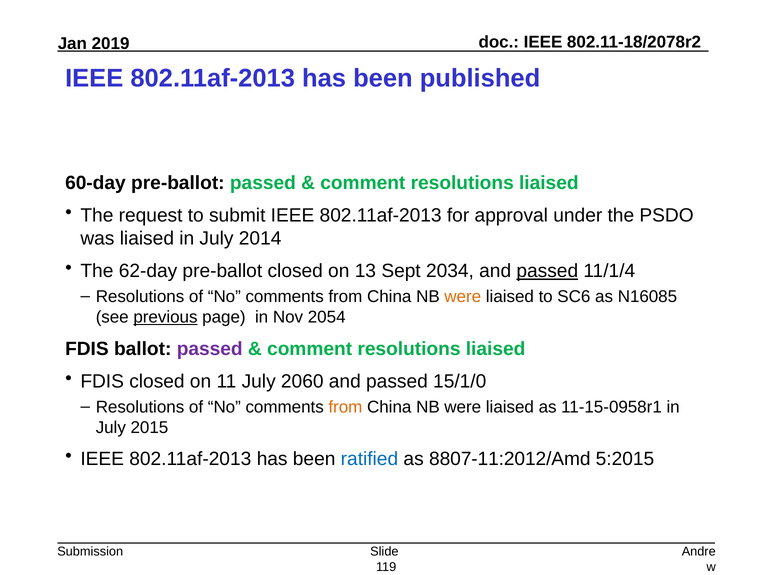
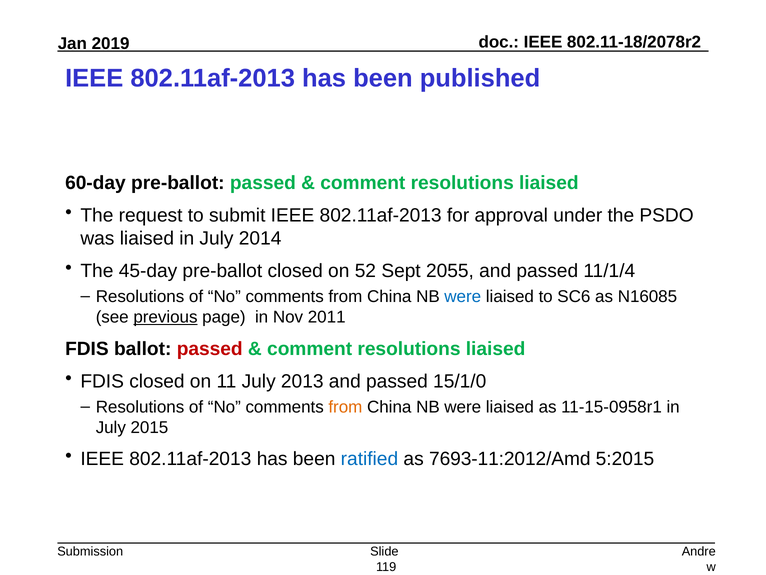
62-day: 62-day -> 45-day (148, 271)
13: 13 -> 52 (365, 271)
2034: 2034 -> 2055 (450, 271)
passed underline: present -> none (547, 271)
were colour: orange -> blue (463, 297)
2054: 2054 -> 2011 (327, 317)
passed colour: purple -> red (210, 348)
2060: 2060 -> 2013 (302, 381)
8807-11:2012/Amd: 8807-11:2012/Amd -> 7693-11:2012/Amd (510, 459)
